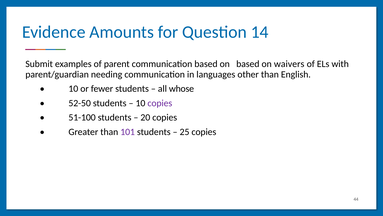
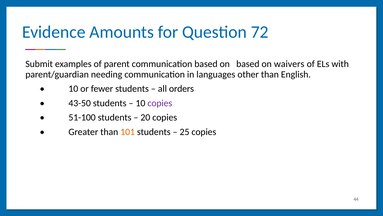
14: 14 -> 72 (260, 32)
whose: whose -> orders (181, 89)
52-50: 52-50 -> 43-50 (80, 103)
101 colour: purple -> orange (128, 132)
